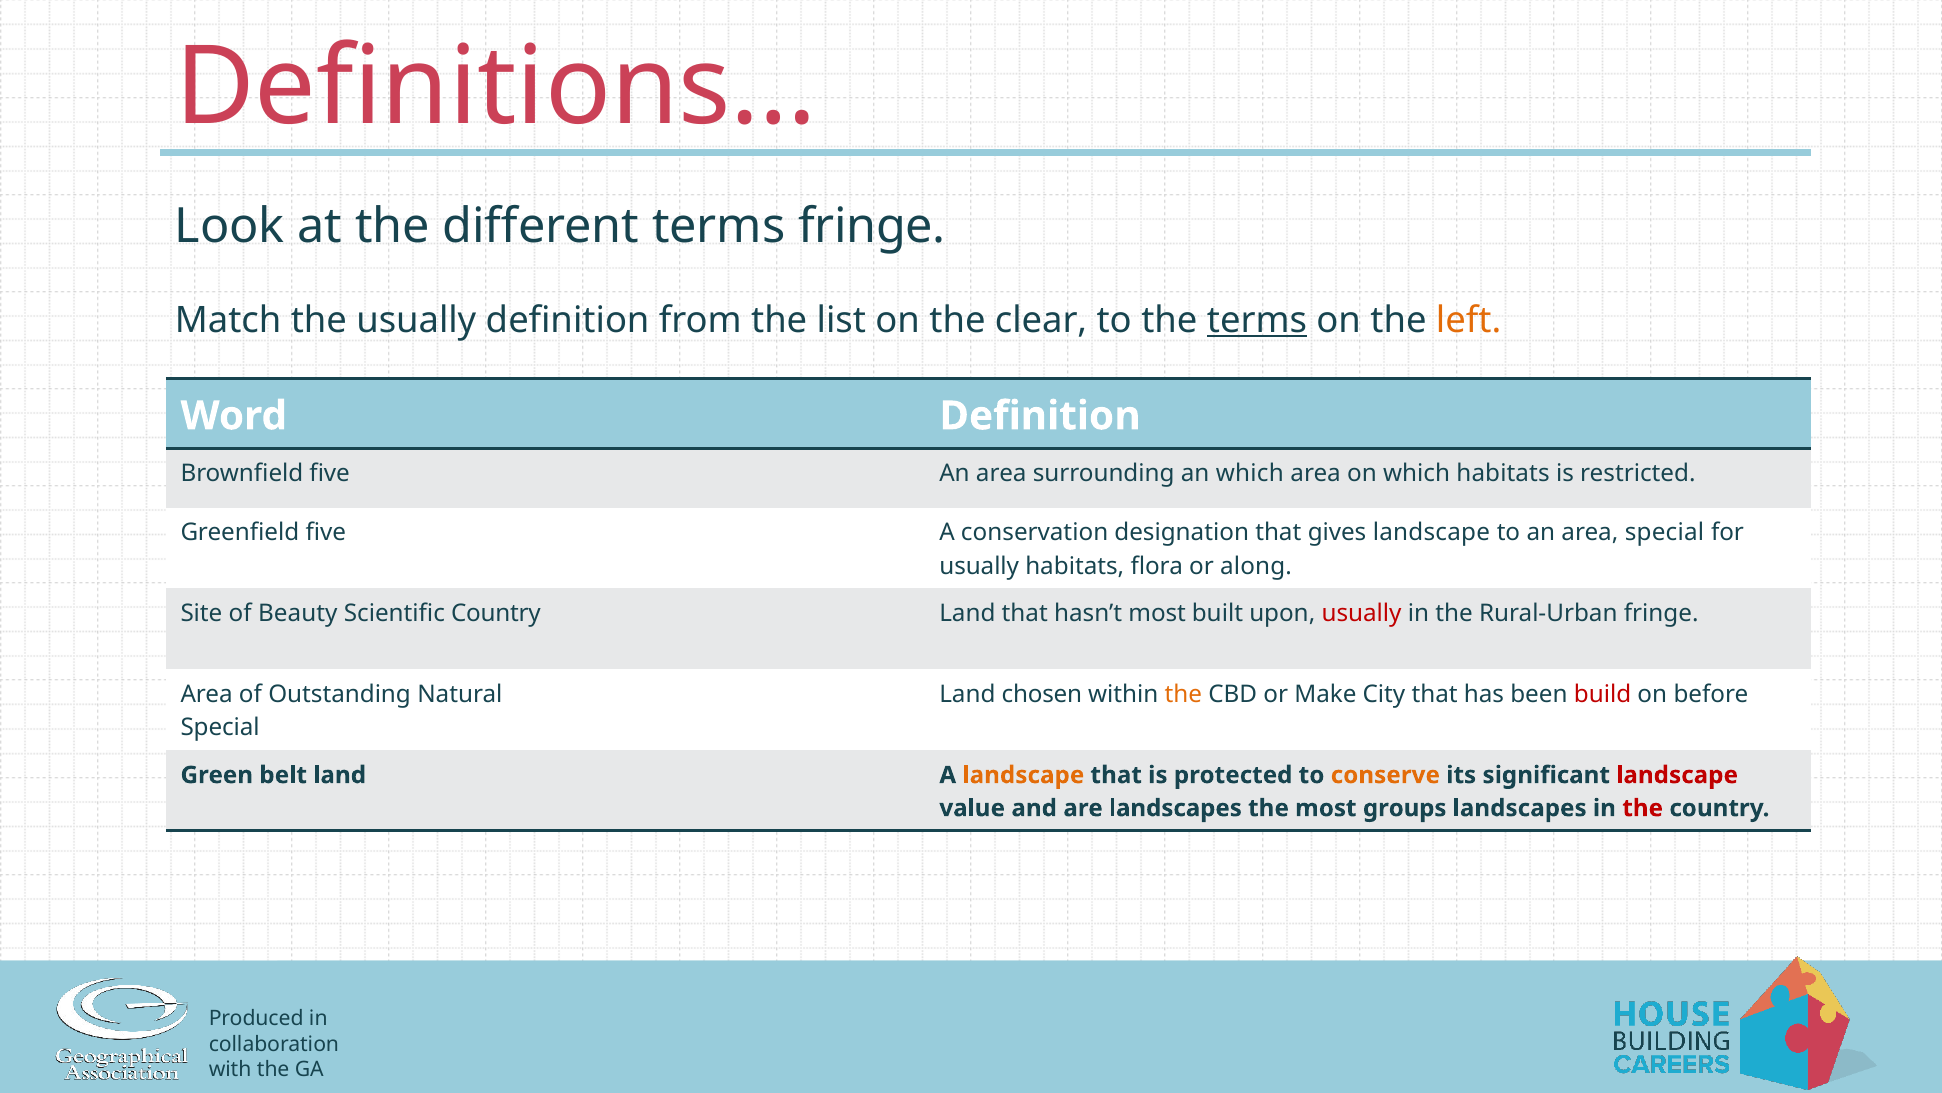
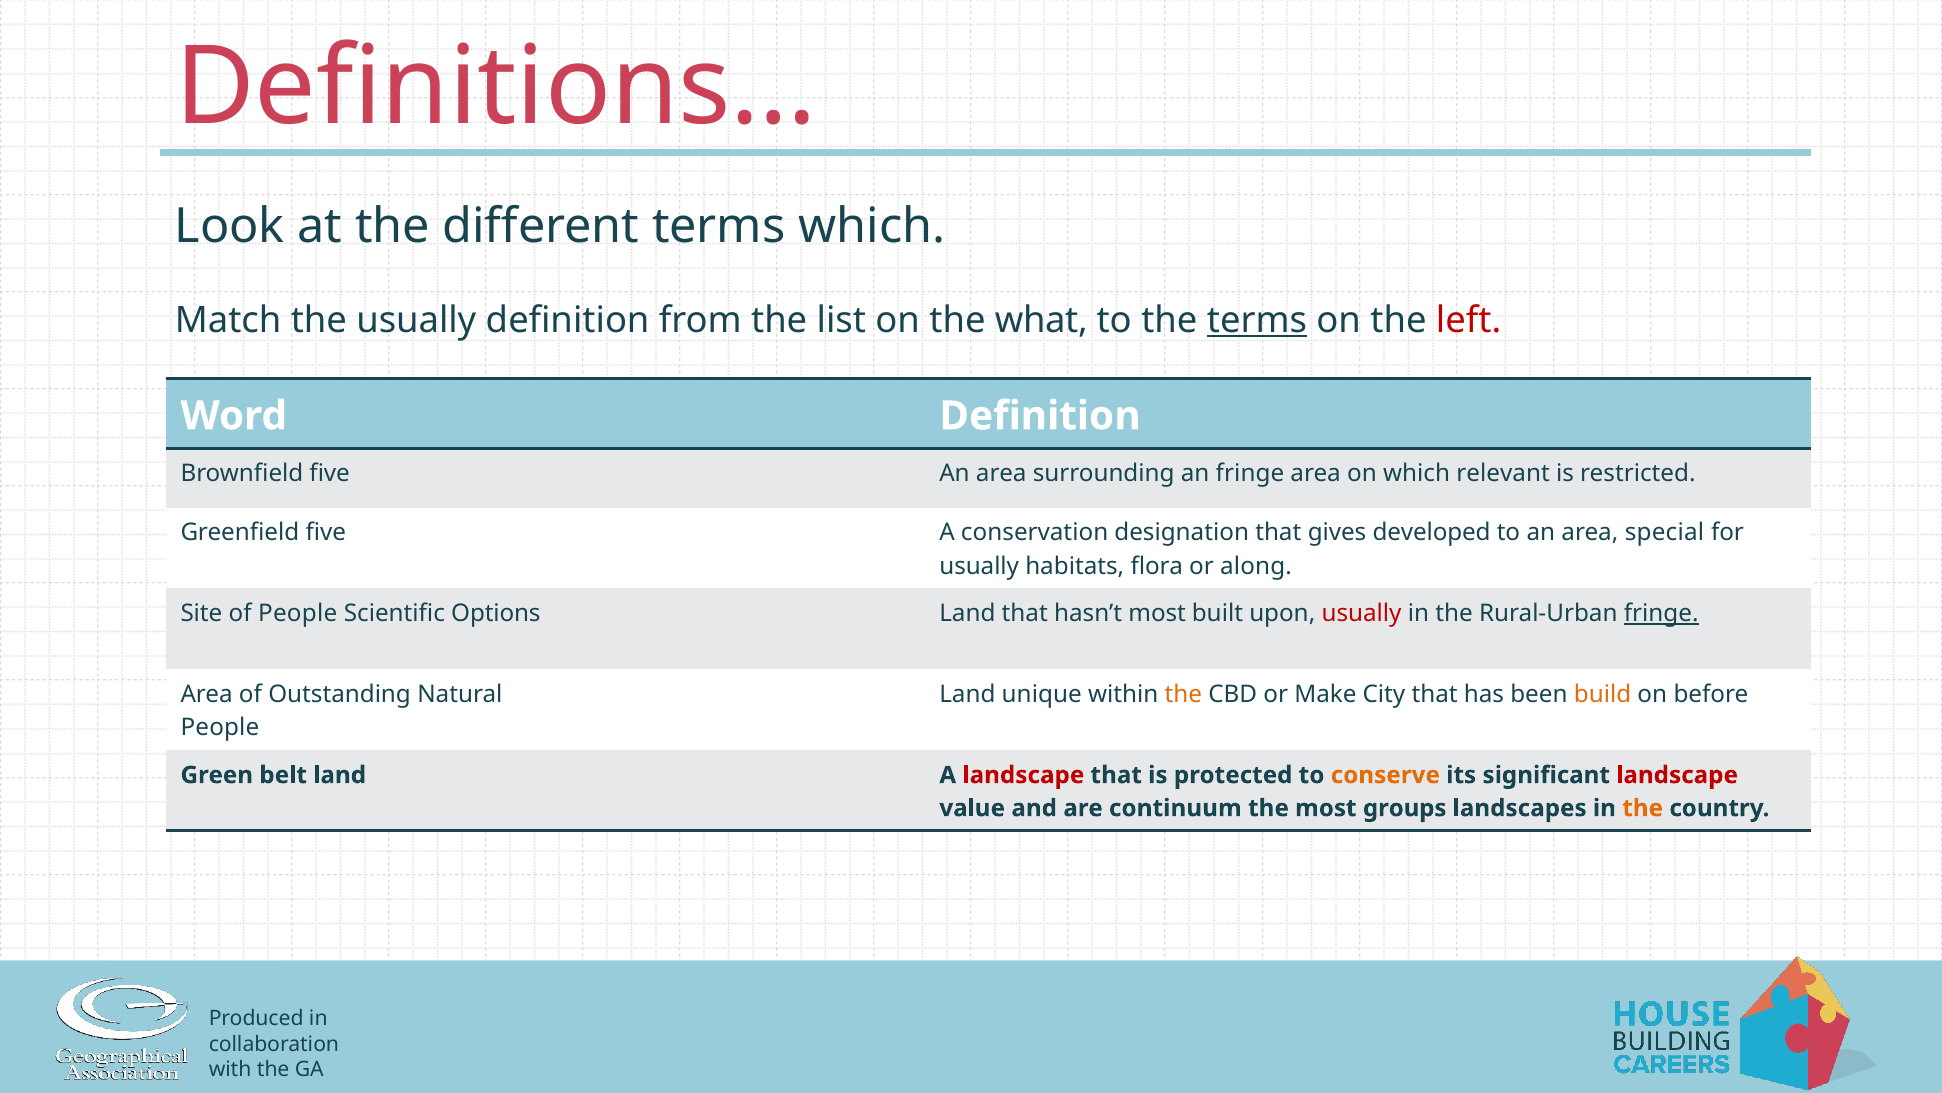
terms fringe: fringe -> which (872, 226)
clear: clear -> what (1041, 320)
left colour: orange -> red (1469, 320)
an which: which -> fringe (1250, 474)
which habitats: habitats -> relevant (1503, 474)
gives landscape: landscape -> developed (1432, 533)
of Beauty: Beauty -> People (298, 613)
Scientific Country: Country -> Options (496, 613)
fringe underline: none -> present (1661, 613)
chosen: chosen -> unique (1042, 694)
build colour: red -> orange (1603, 694)
Special: Special -> People (220, 727)
landscape colour: orange -> red (1023, 775)
are landscapes: landscapes -> continuum (1175, 808)
the colour: red -> orange (1643, 808)
